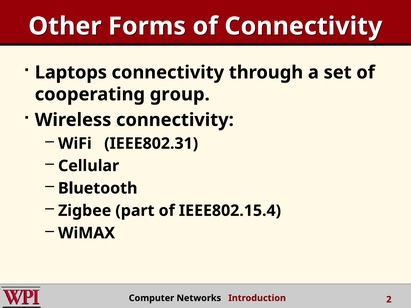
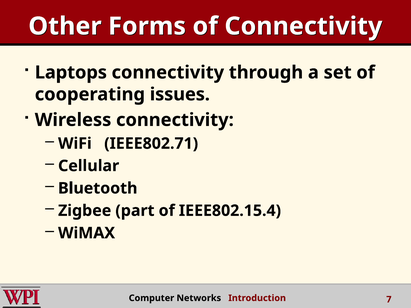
group: group -> issues (180, 94)
IEEE802.31: IEEE802.31 -> IEEE802.71 (151, 144)
2: 2 -> 7 (389, 300)
